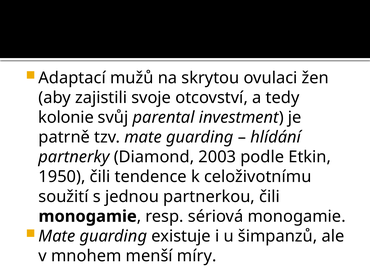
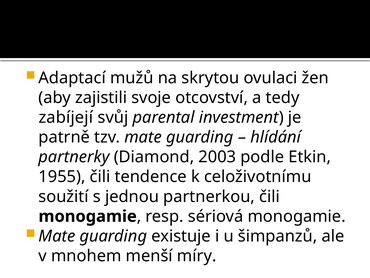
kolonie: kolonie -> zabíjejí (66, 117)
1950: 1950 -> 1955 (62, 176)
